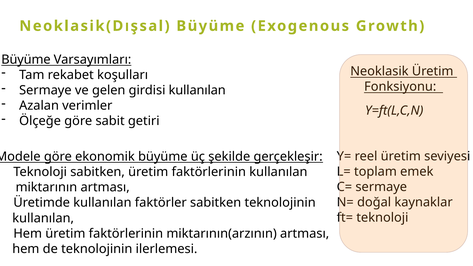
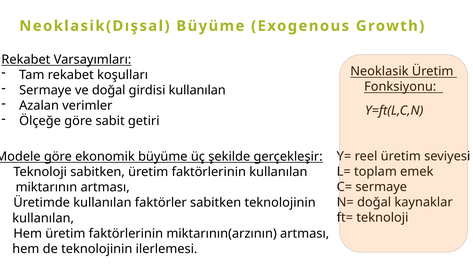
Büyüme: Büyüme -> Rekabet (26, 60)
ve gelen: gelen -> doğal (109, 90)
